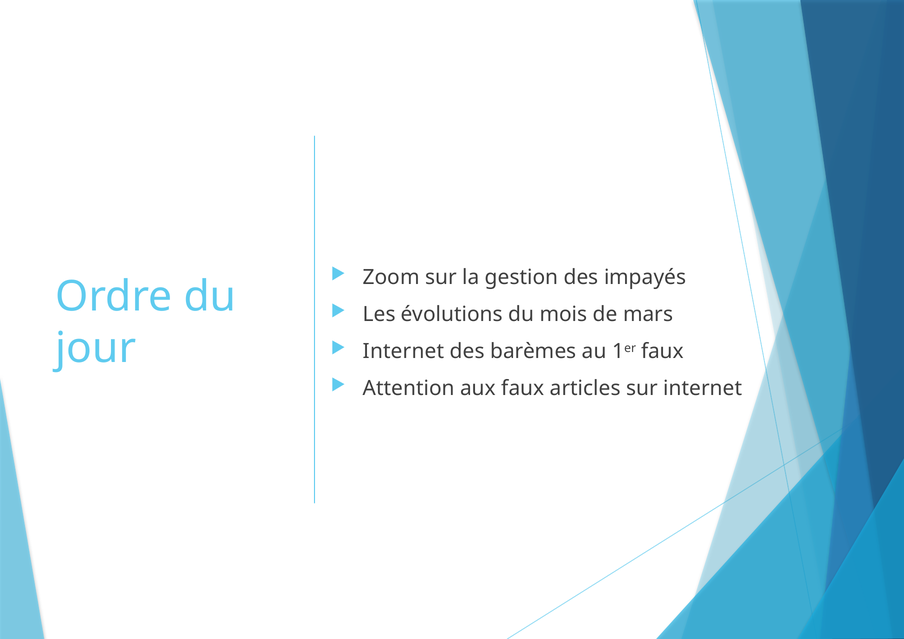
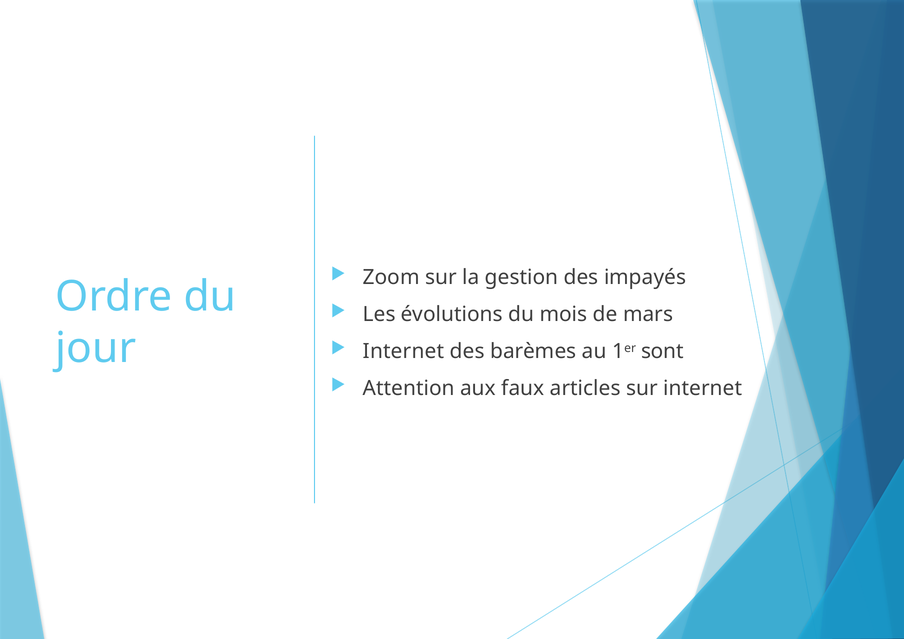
1er faux: faux -> sont (662, 351)
